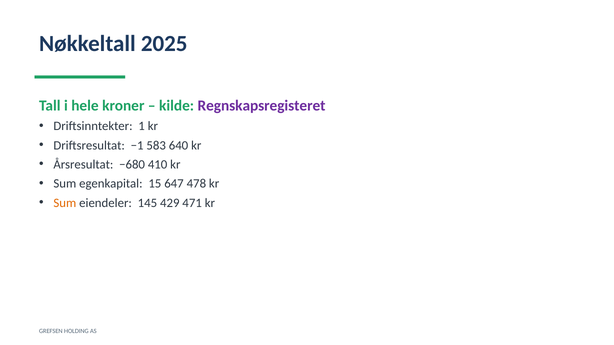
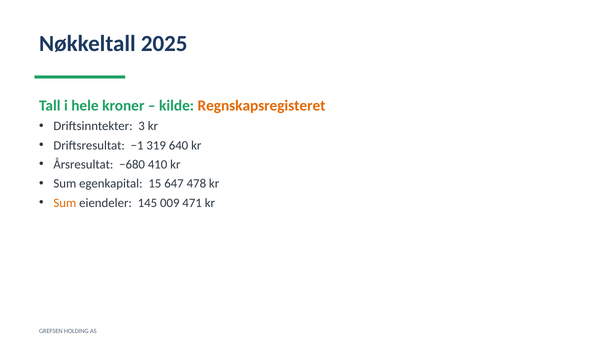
Regnskapsregisteret colour: purple -> orange (262, 106)
1: 1 -> 3 (142, 126)
583: 583 -> 319 (156, 145)
429: 429 -> 009 (170, 203)
